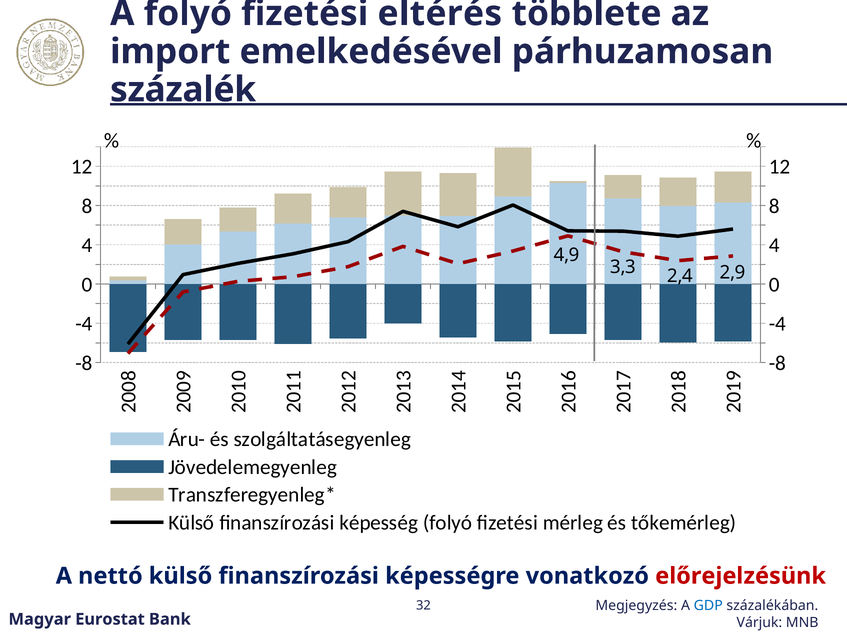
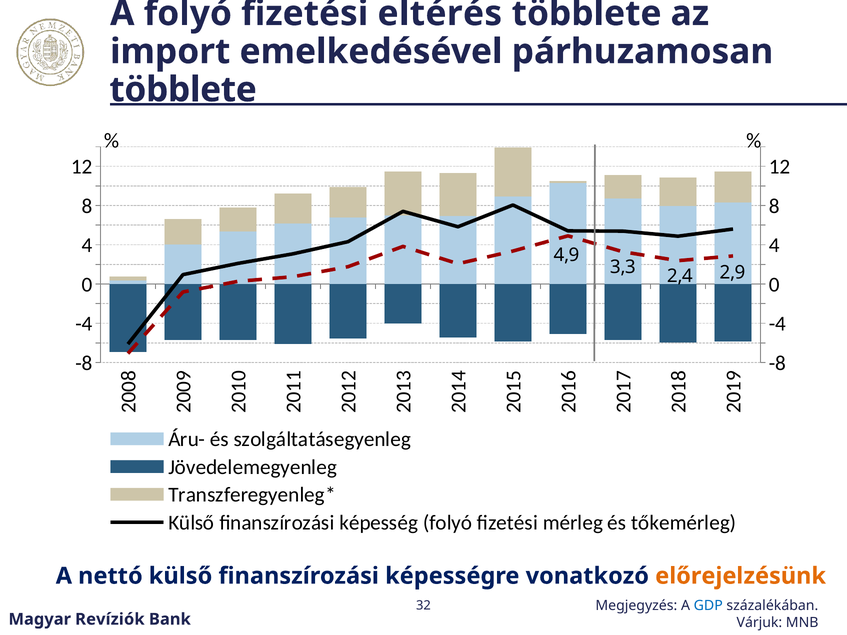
százalék: százalék -> többlete (183, 90)
előrejelzésünk colour: red -> orange (741, 576)
Eurostat: Eurostat -> Revíziók (110, 619)
